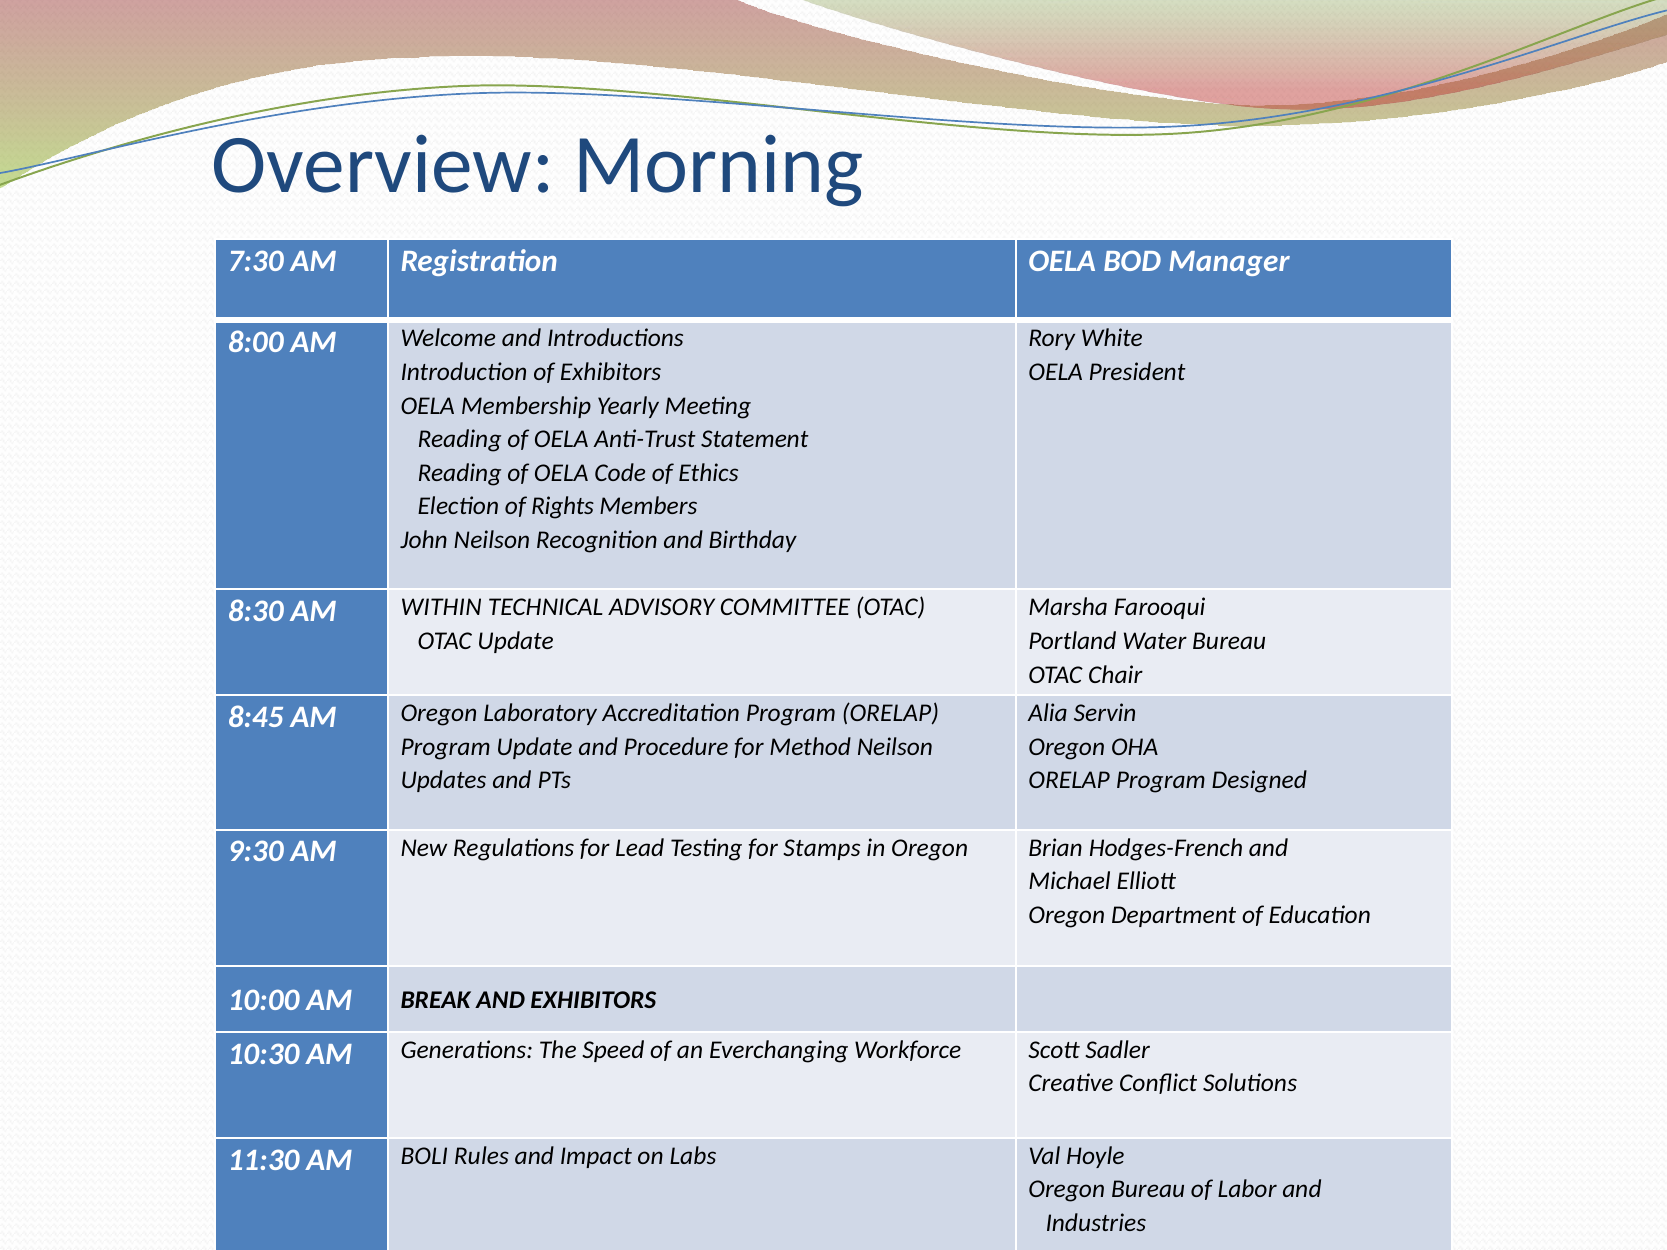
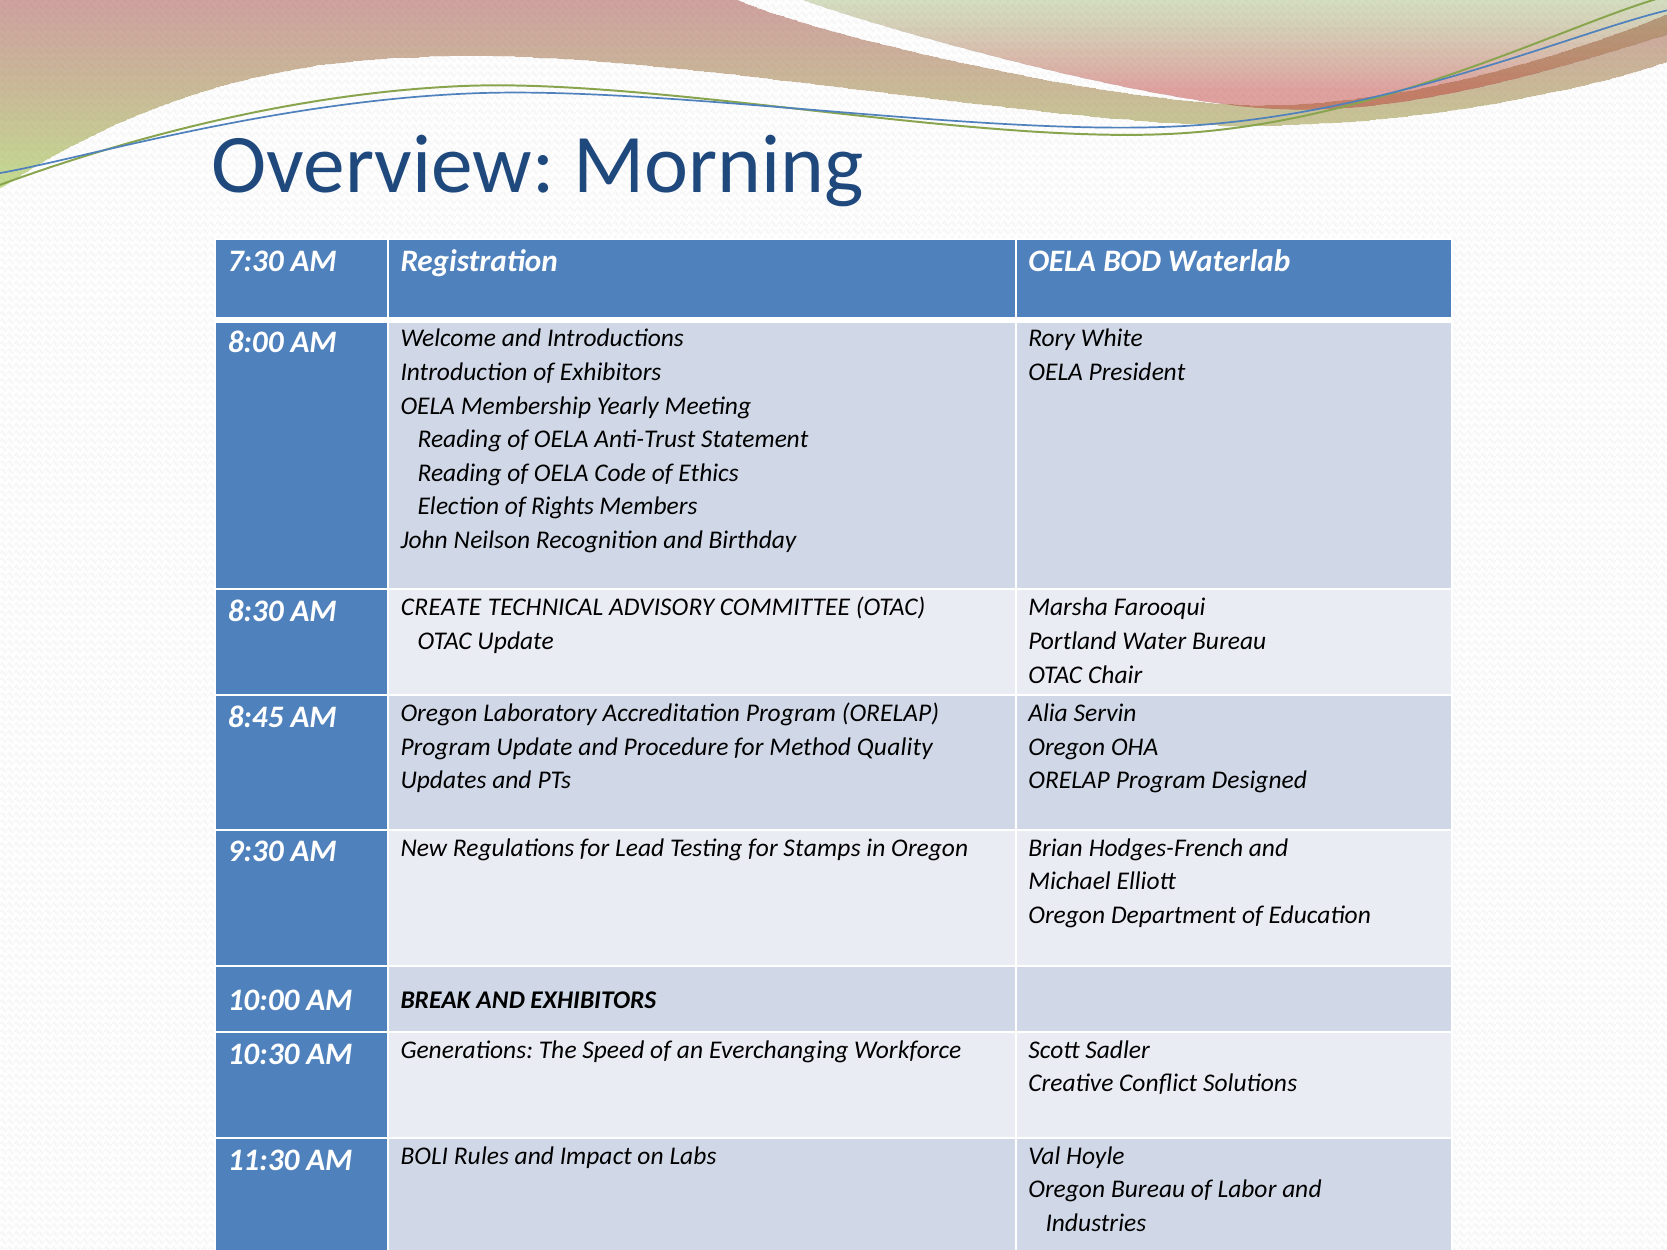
Manager: Manager -> Waterlab (1229, 261)
WITHIN: WITHIN -> CREATE (441, 608)
Method Neilson: Neilson -> Quality (895, 747)
